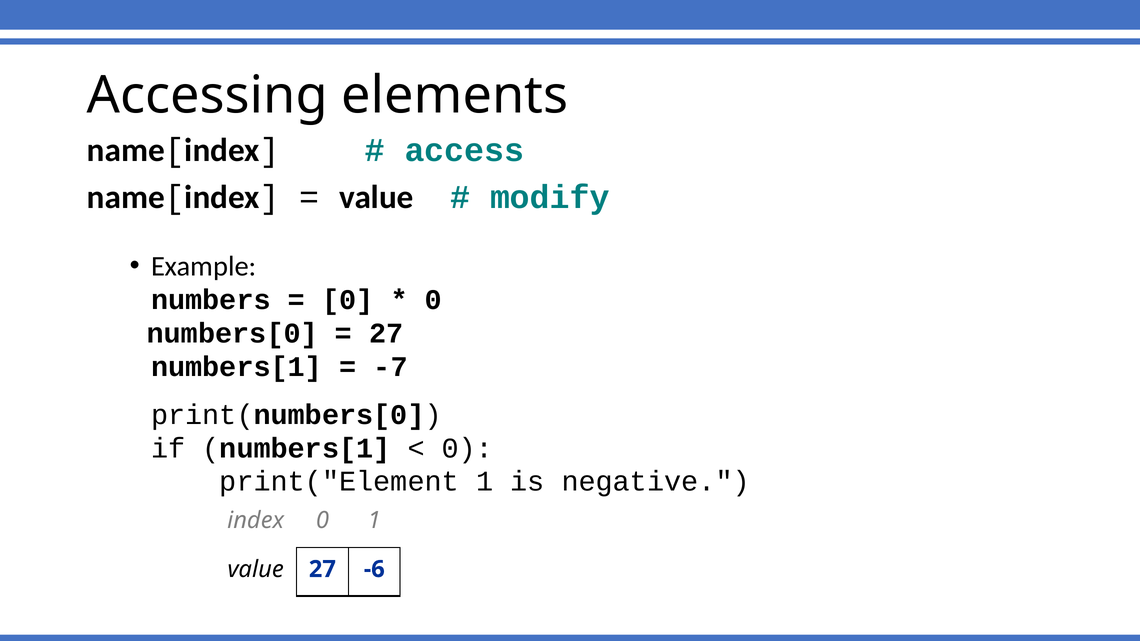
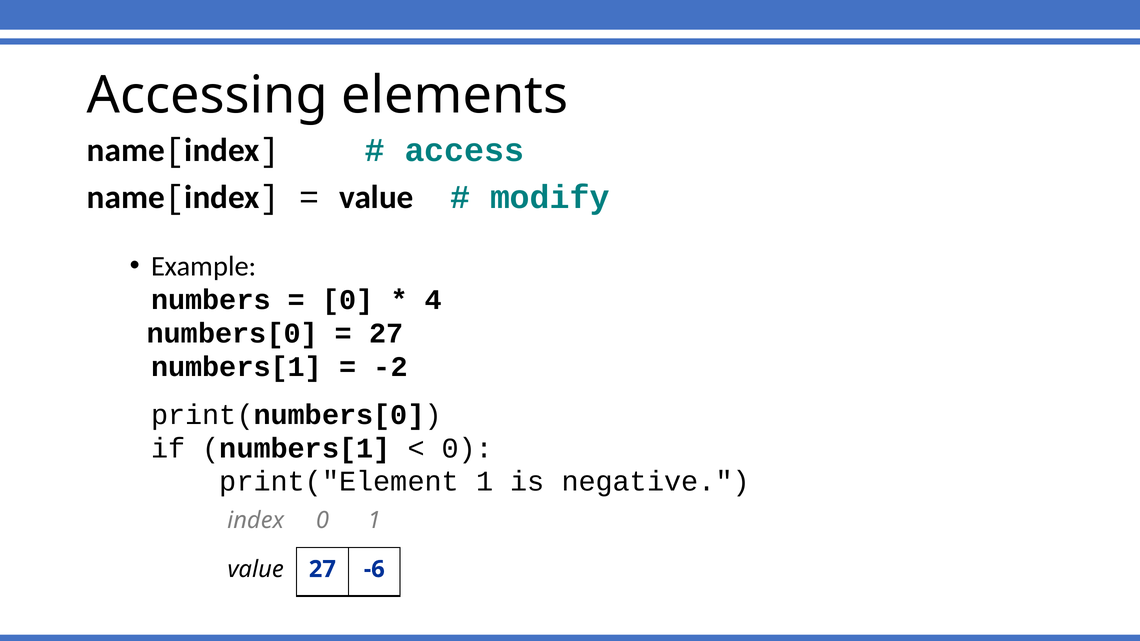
0: 0 -> 4 (433, 300)
-7: -7 -> -2 (391, 367)
